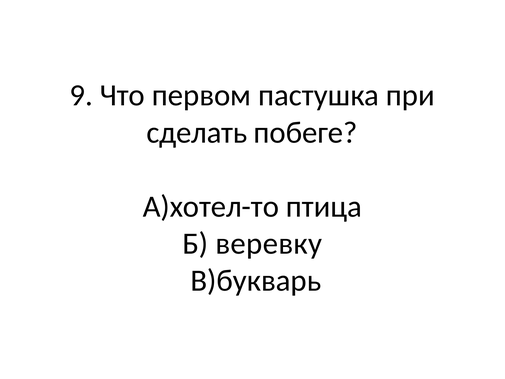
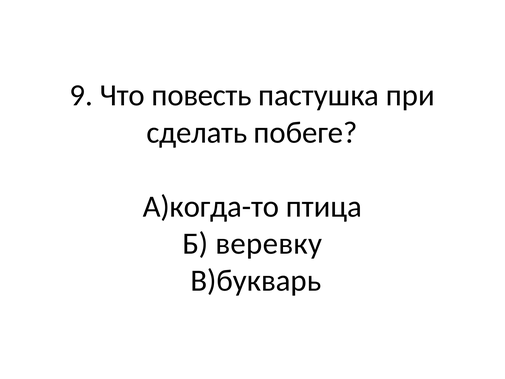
первом: первом -> повесть (202, 95)
А)хотел-то: А)хотел-то -> А)когда-то (211, 206)
